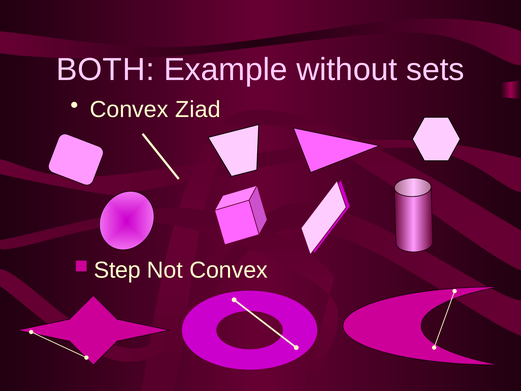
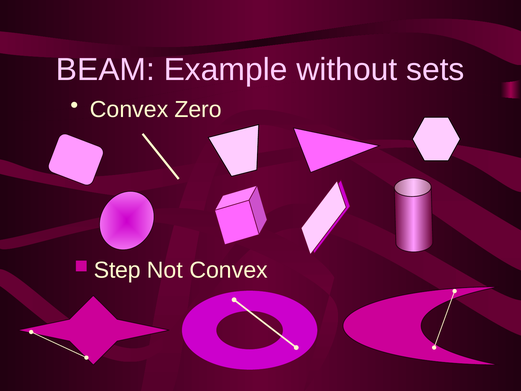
BOTH: BOTH -> BEAM (105, 70)
Ziad: Ziad -> Zero (198, 109)
